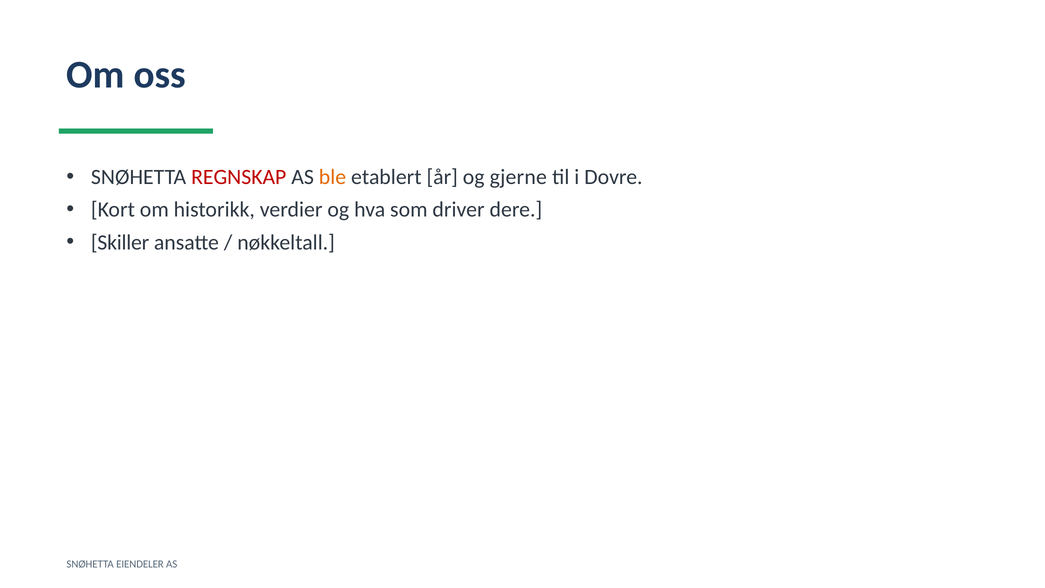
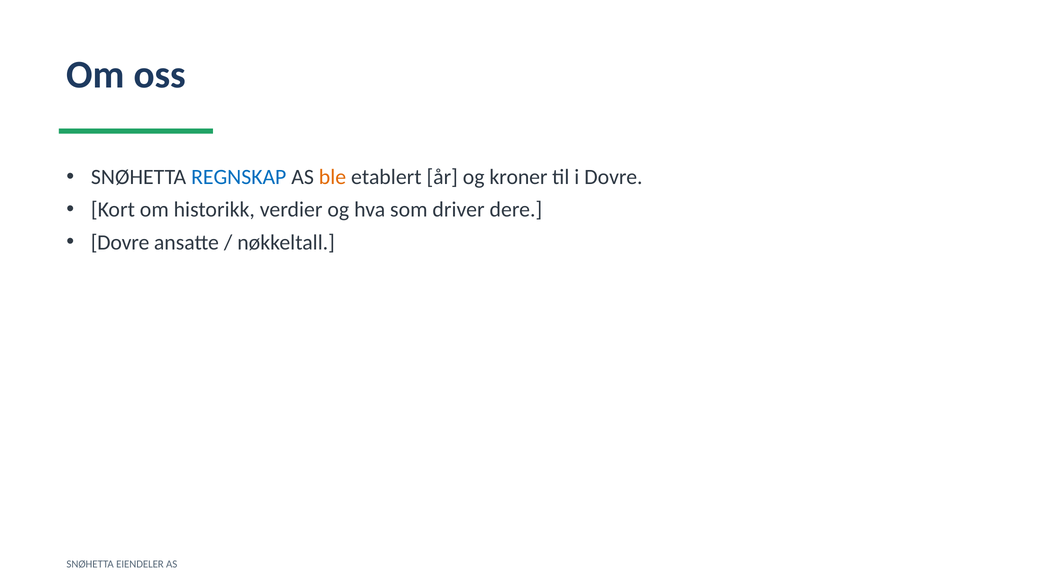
REGNSKAP colour: red -> blue (239, 177)
gjerne: gjerne -> kroner (518, 177)
Skiller: Skiller -> Dovre (120, 242)
